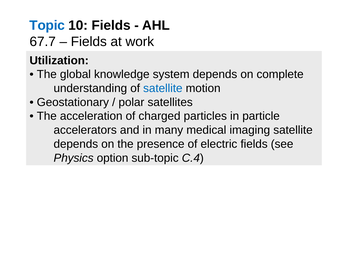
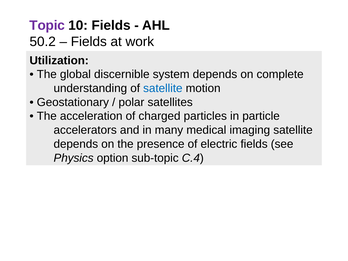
Topic colour: blue -> purple (47, 25)
67.7: 67.7 -> 50.2 (43, 42)
knowledge: knowledge -> discernible (122, 74)
